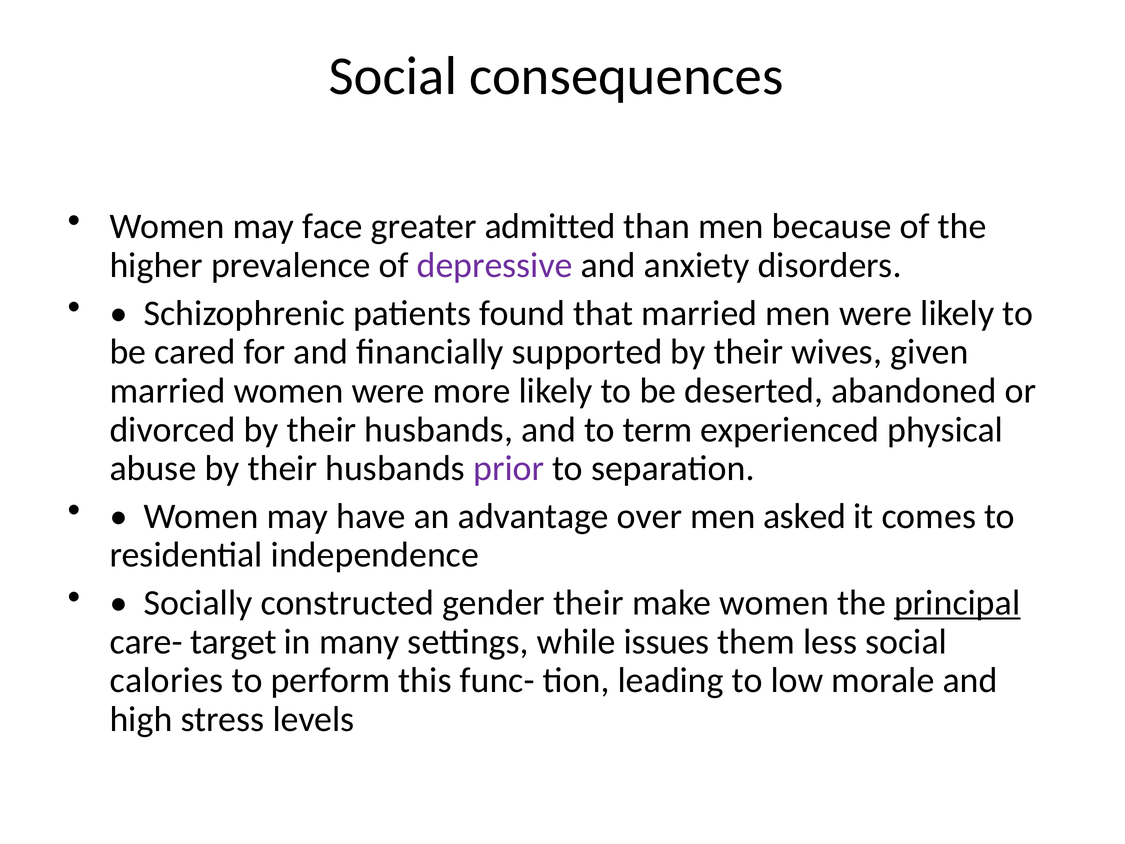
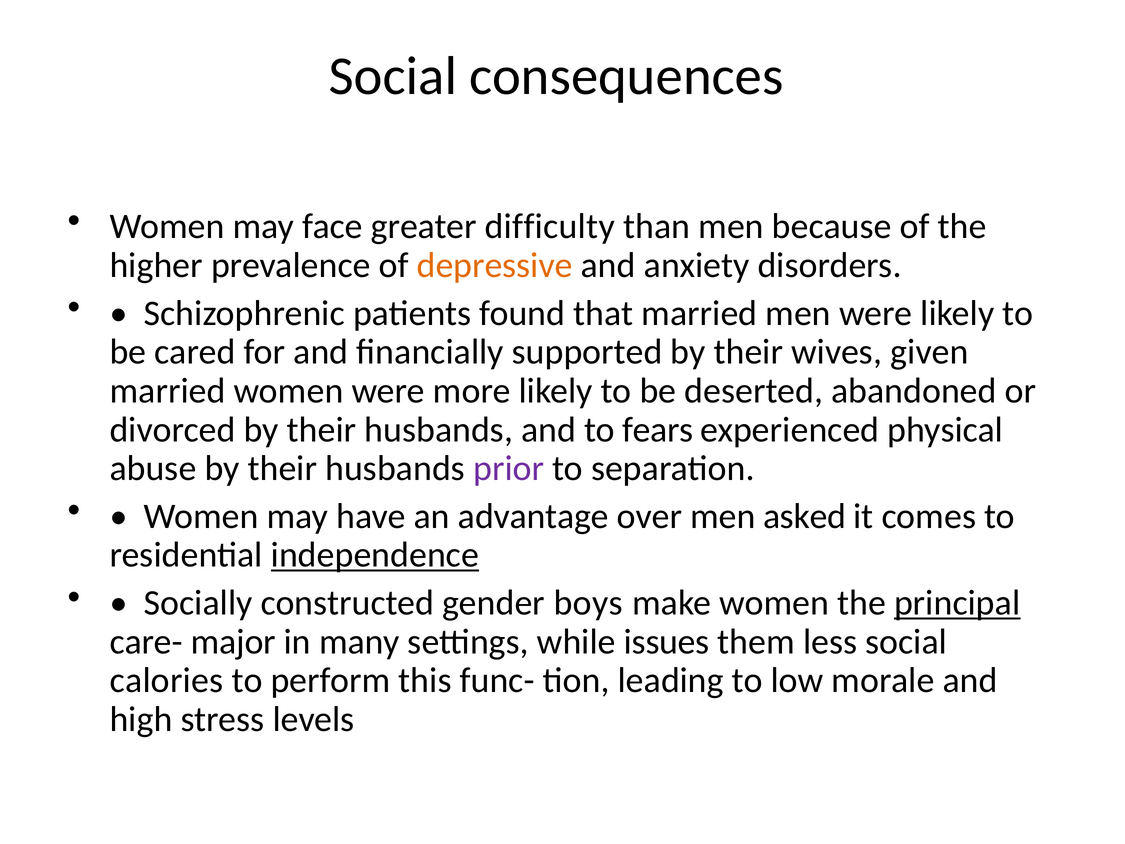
admitted: admitted -> difficulty (550, 227)
depressive colour: purple -> orange (495, 265)
term: term -> fears (658, 430)
independence underline: none -> present (375, 555)
gender their: their -> boys (588, 603)
target: target -> major (233, 642)
